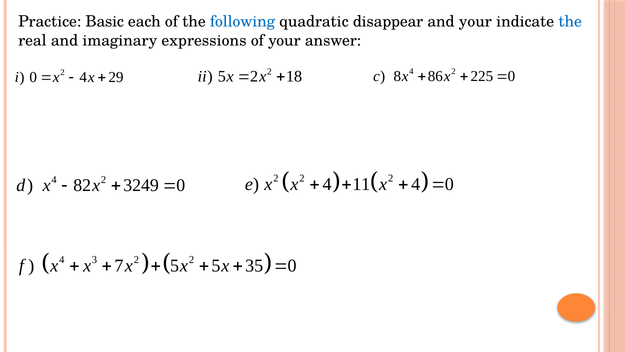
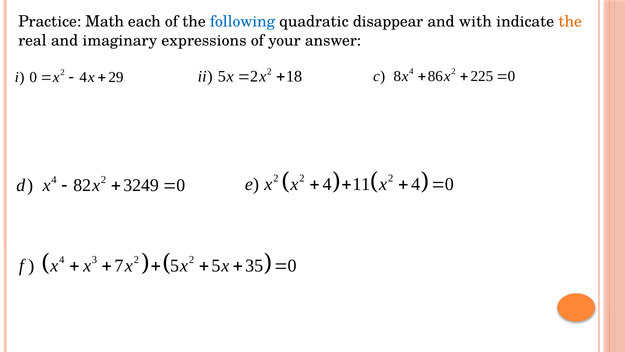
Basic: Basic -> Math (105, 22)
and your: your -> with (475, 22)
the colour: blue -> orange (570, 22)
